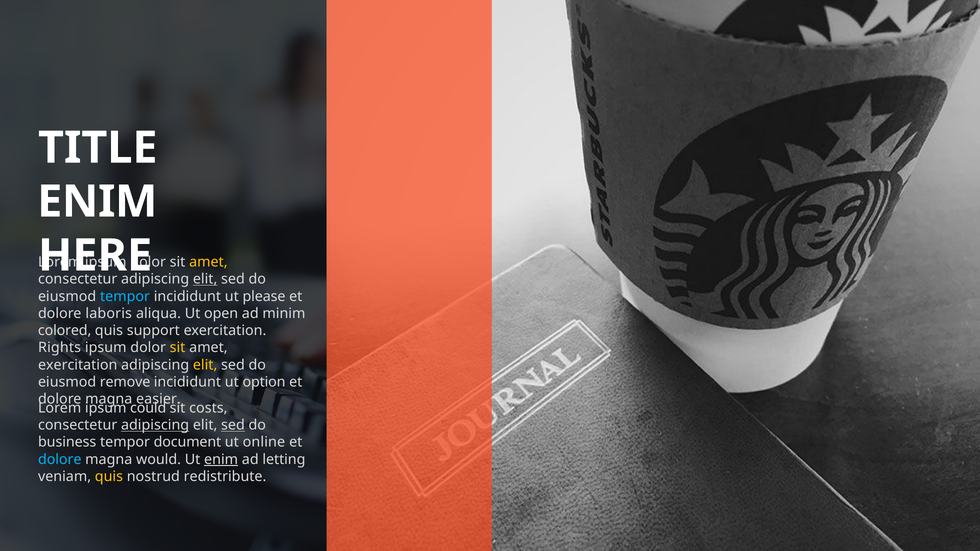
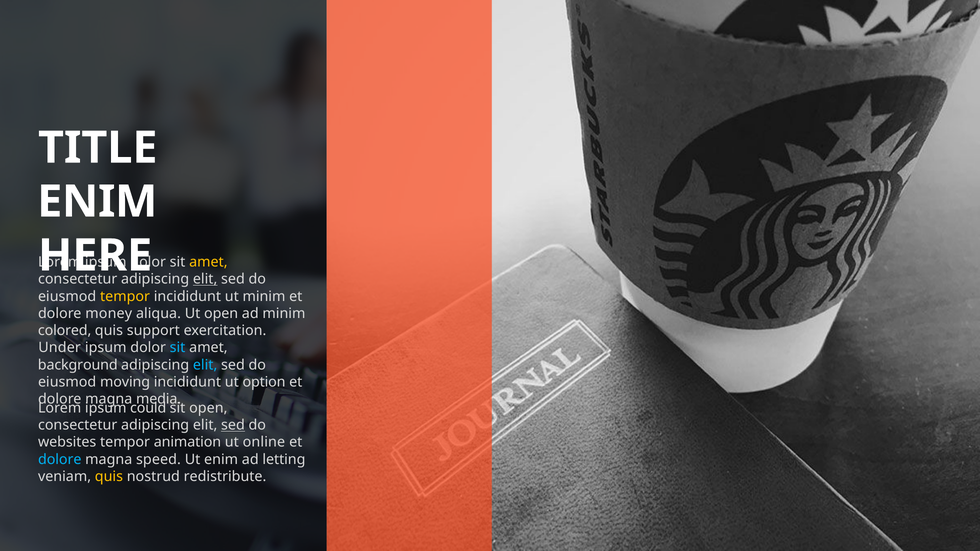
tempor colour: light blue -> yellow (125, 296)
ut please: please -> minim (264, 296)
laboris: laboris -> money (109, 314)
Rights: Rights -> Under (60, 348)
sit colour: yellow -> light blue (178, 348)
exercitation: exercitation -> background (78, 365)
elit colour: yellow -> light blue (205, 365)
remove: remove -> moving (125, 382)
easier: easier -> media (159, 399)
sit costs: costs -> open (208, 408)
adipiscing underline: present -> none (155, 425)
business: business -> websites (67, 442)
document: document -> animation (187, 442)
would: would -> speed (158, 460)
enim underline: present -> none (221, 460)
